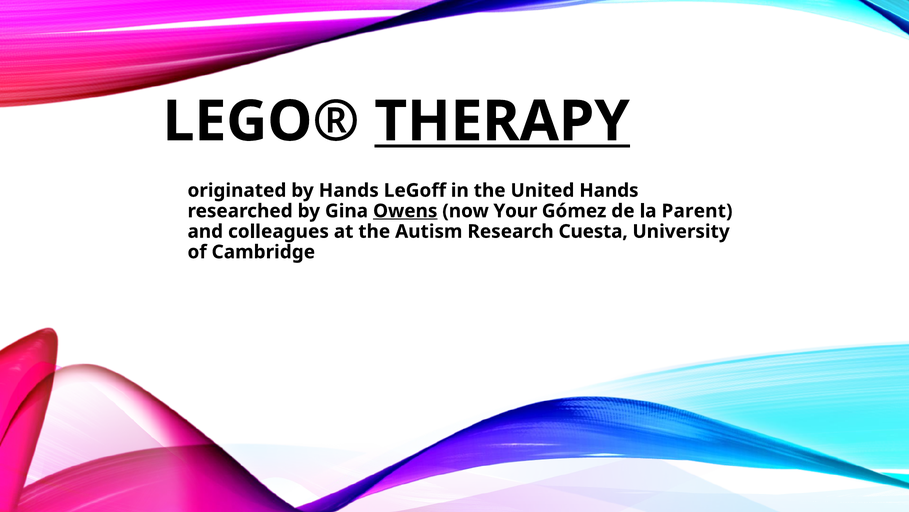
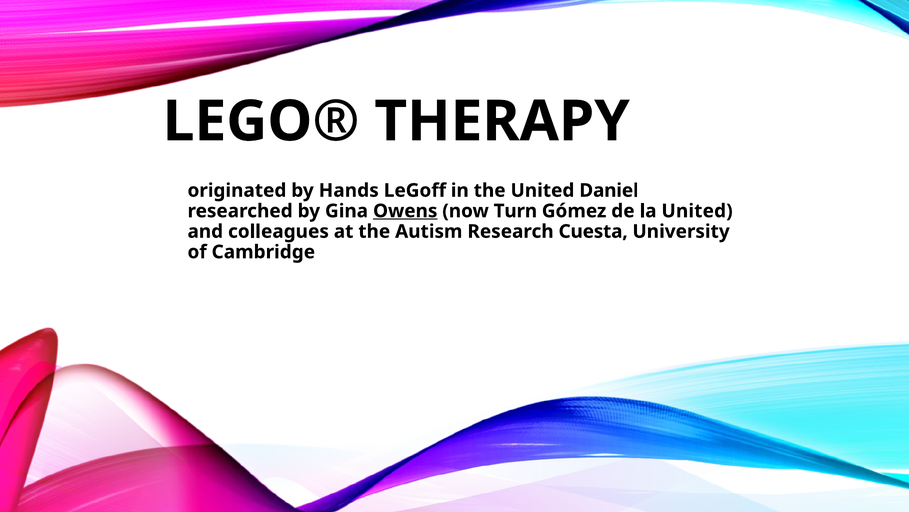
THERAPY underline: present -> none (502, 121)
United Hands: Hands -> Daniel (609, 190)
Your: Your -> Turn (515, 211)
la Parent: Parent -> United (697, 211)
